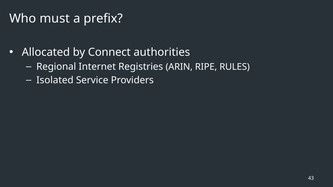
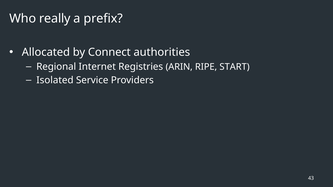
must: must -> really (55, 19)
RULES: RULES -> START (235, 67)
